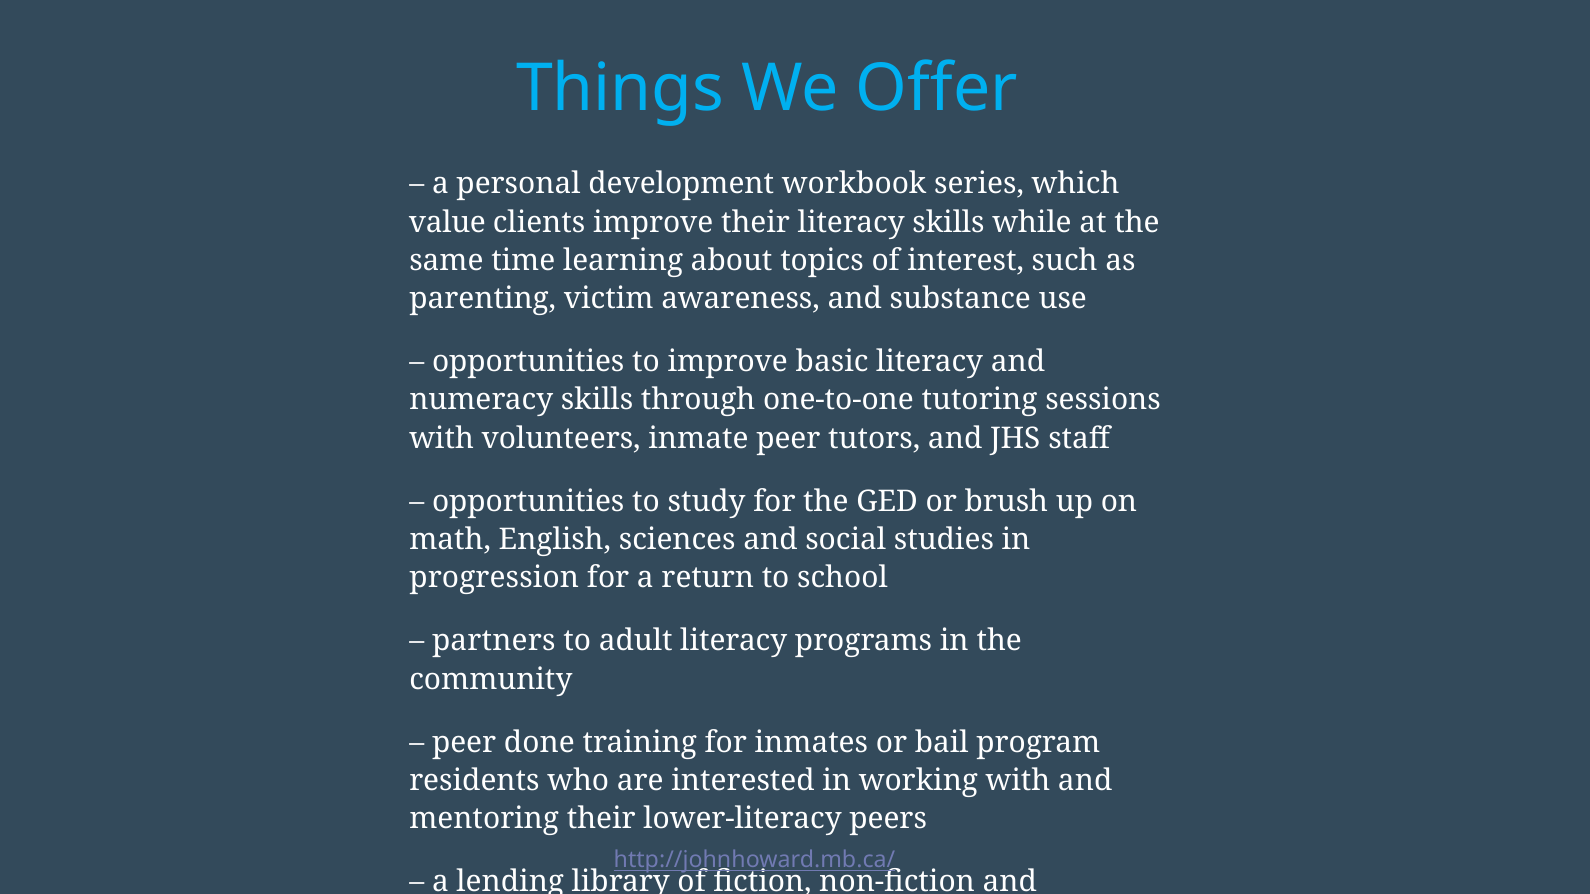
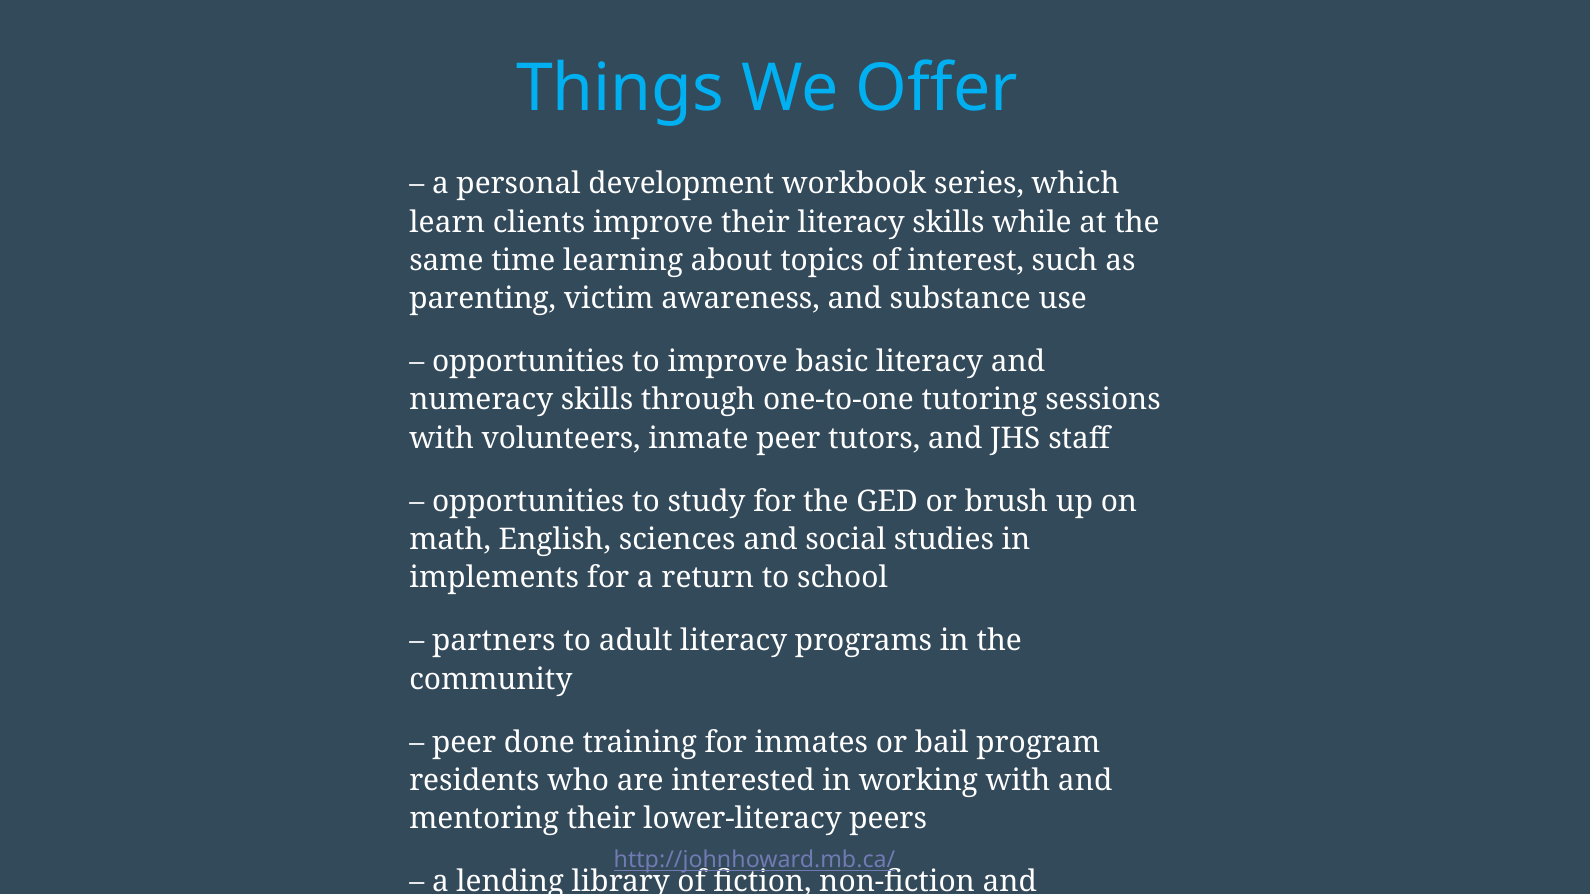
value: value -> learn (447, 222)
progression: progression -> implements (494, 578)
